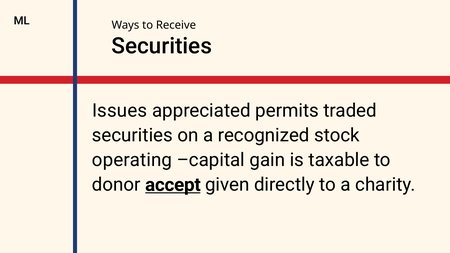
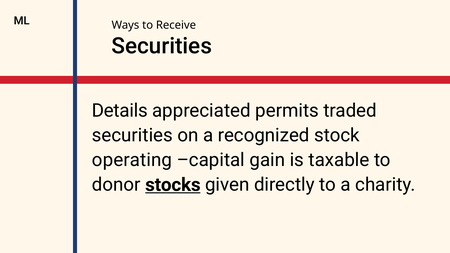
Issues: Issues -> Details (120, 111)
accept: accept -> stocks (173, 185)
